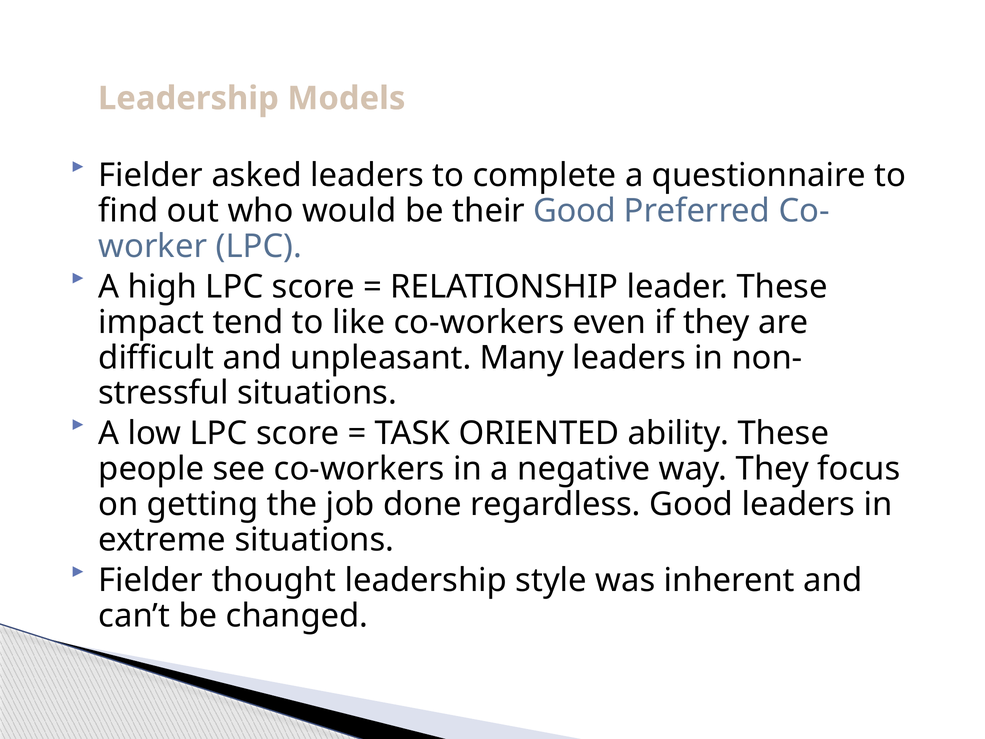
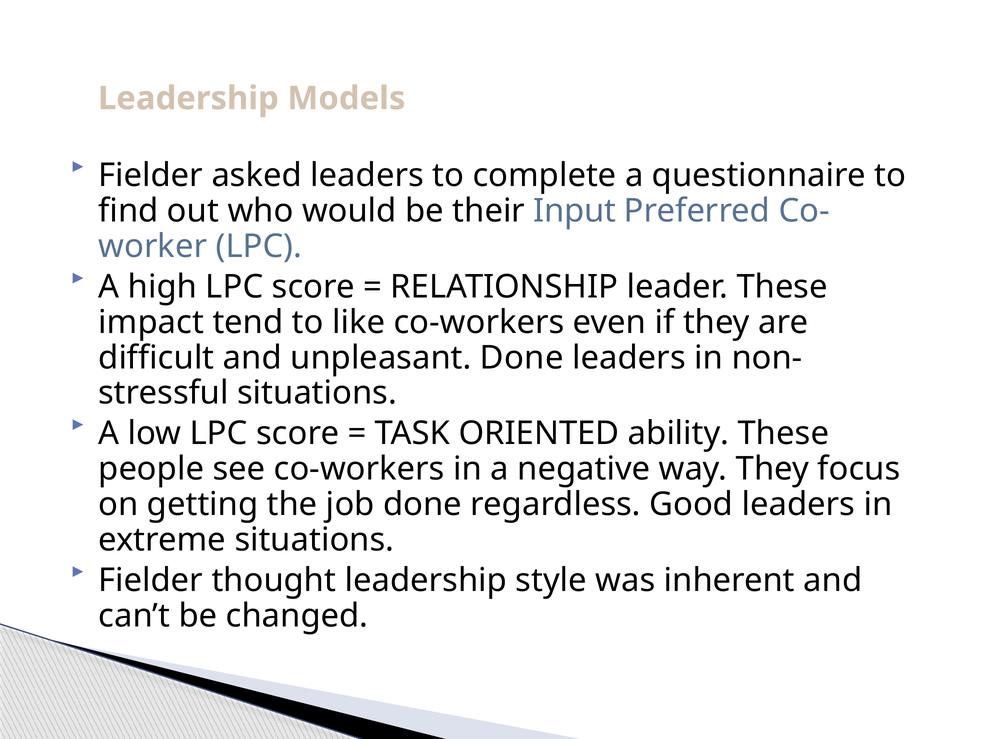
their Good: Good -> Input (575, 211)
unpleasant Many: Many -> Done (522, 358)
